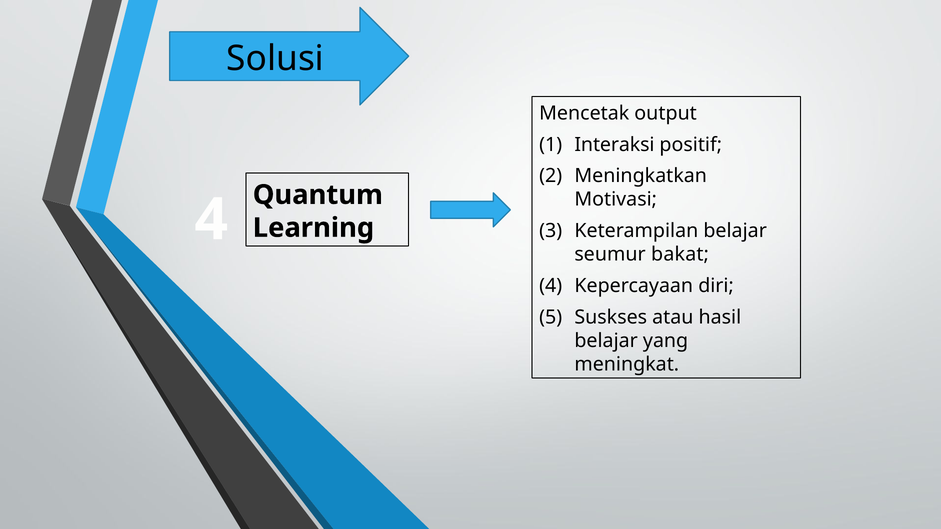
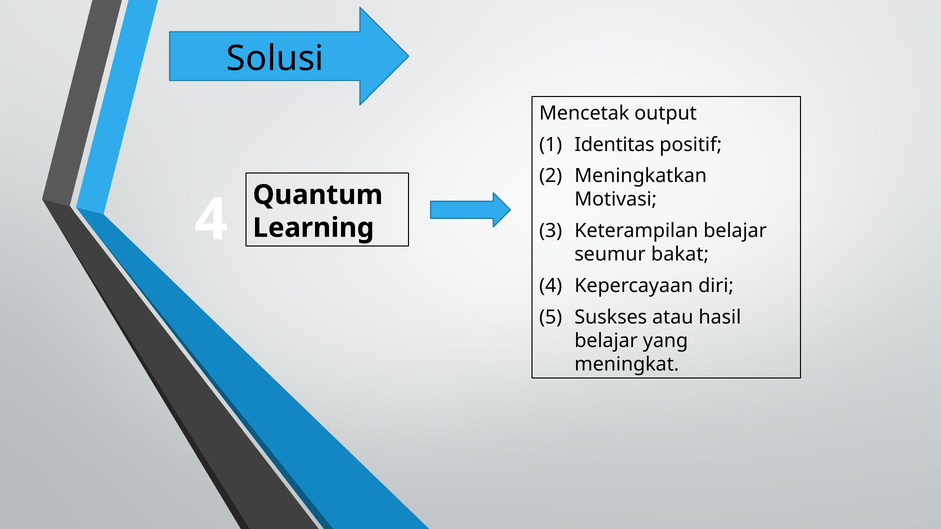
Interaksi: Interaksi -> Identitas (615, 145)
